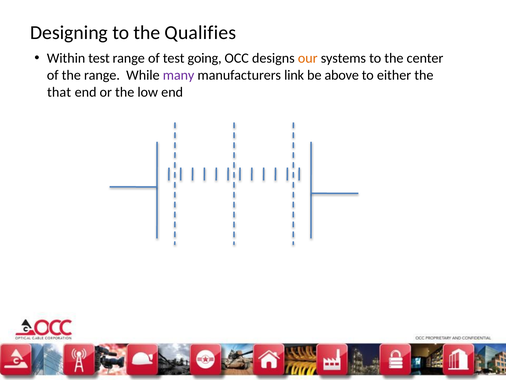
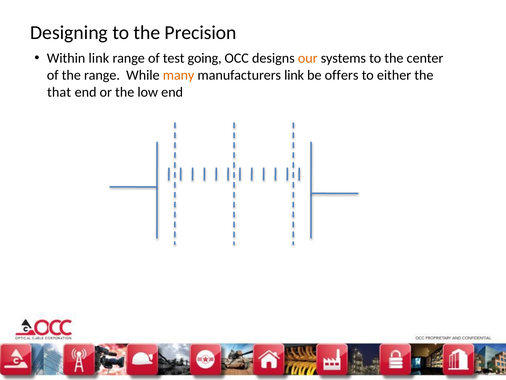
Qualifies: Qualifies -> Precision (201, 33)
Within test: test -> link (99, 58)
many colour: purple -> orange (179, 75)
above: above -> offers (342, 75)
